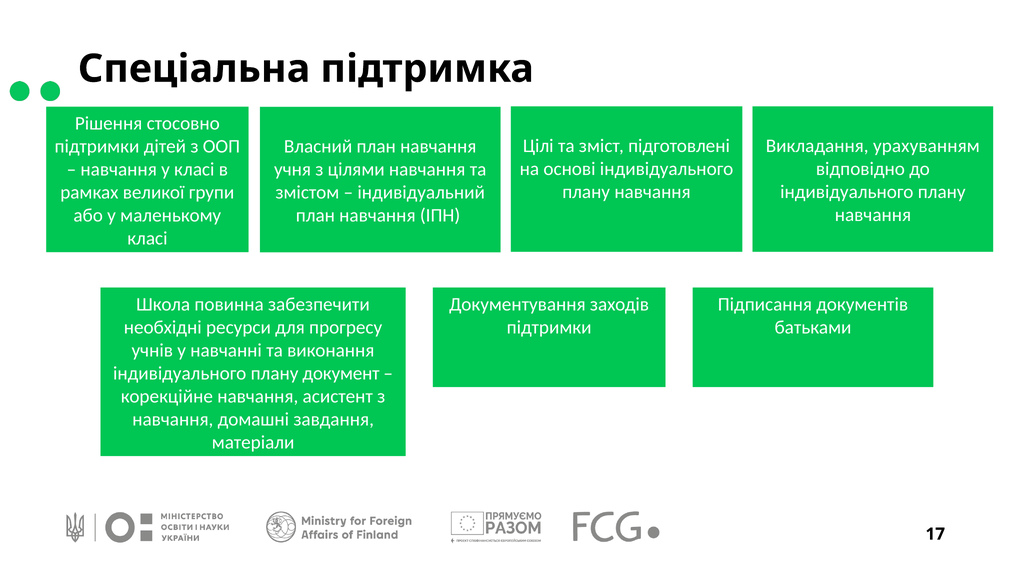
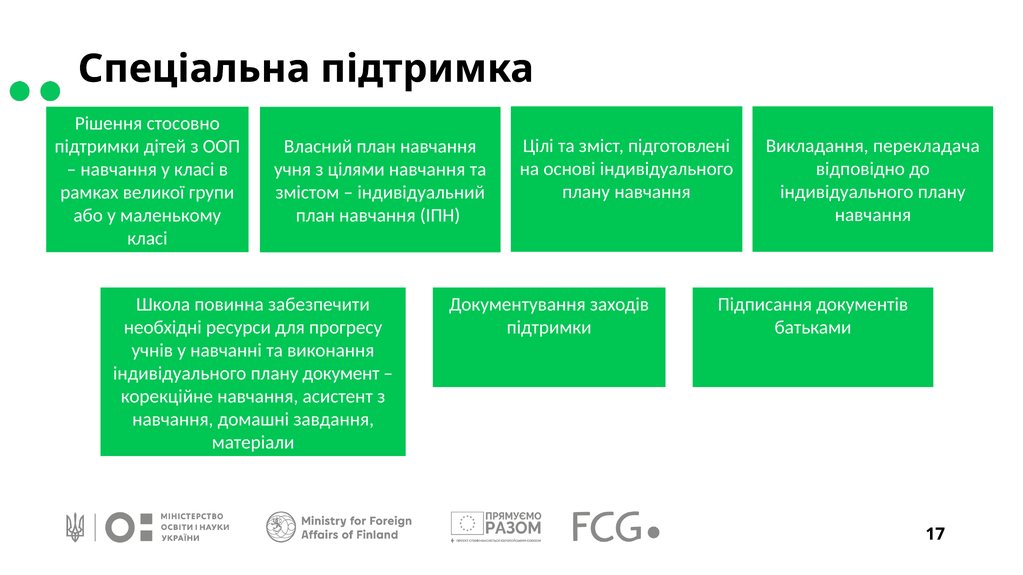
урахуванням: урахуванням -> перекладача (926, 146)
